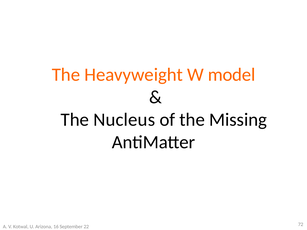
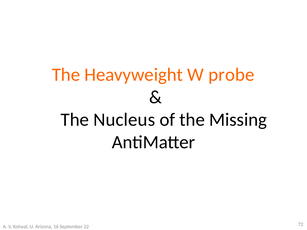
model: model -> probe (231, 75)
